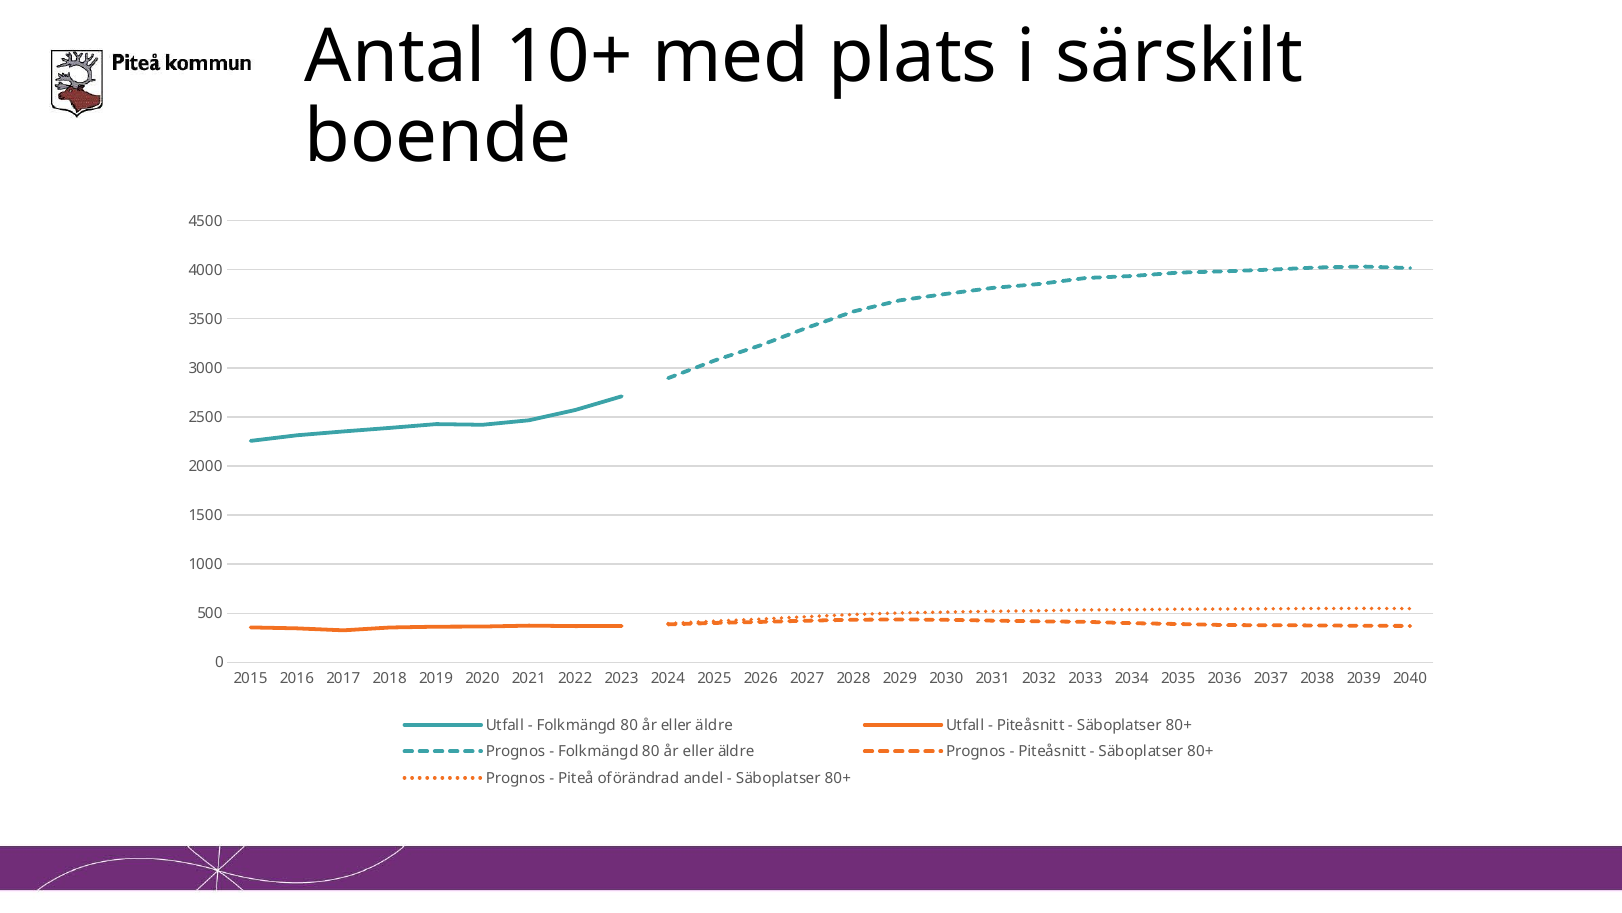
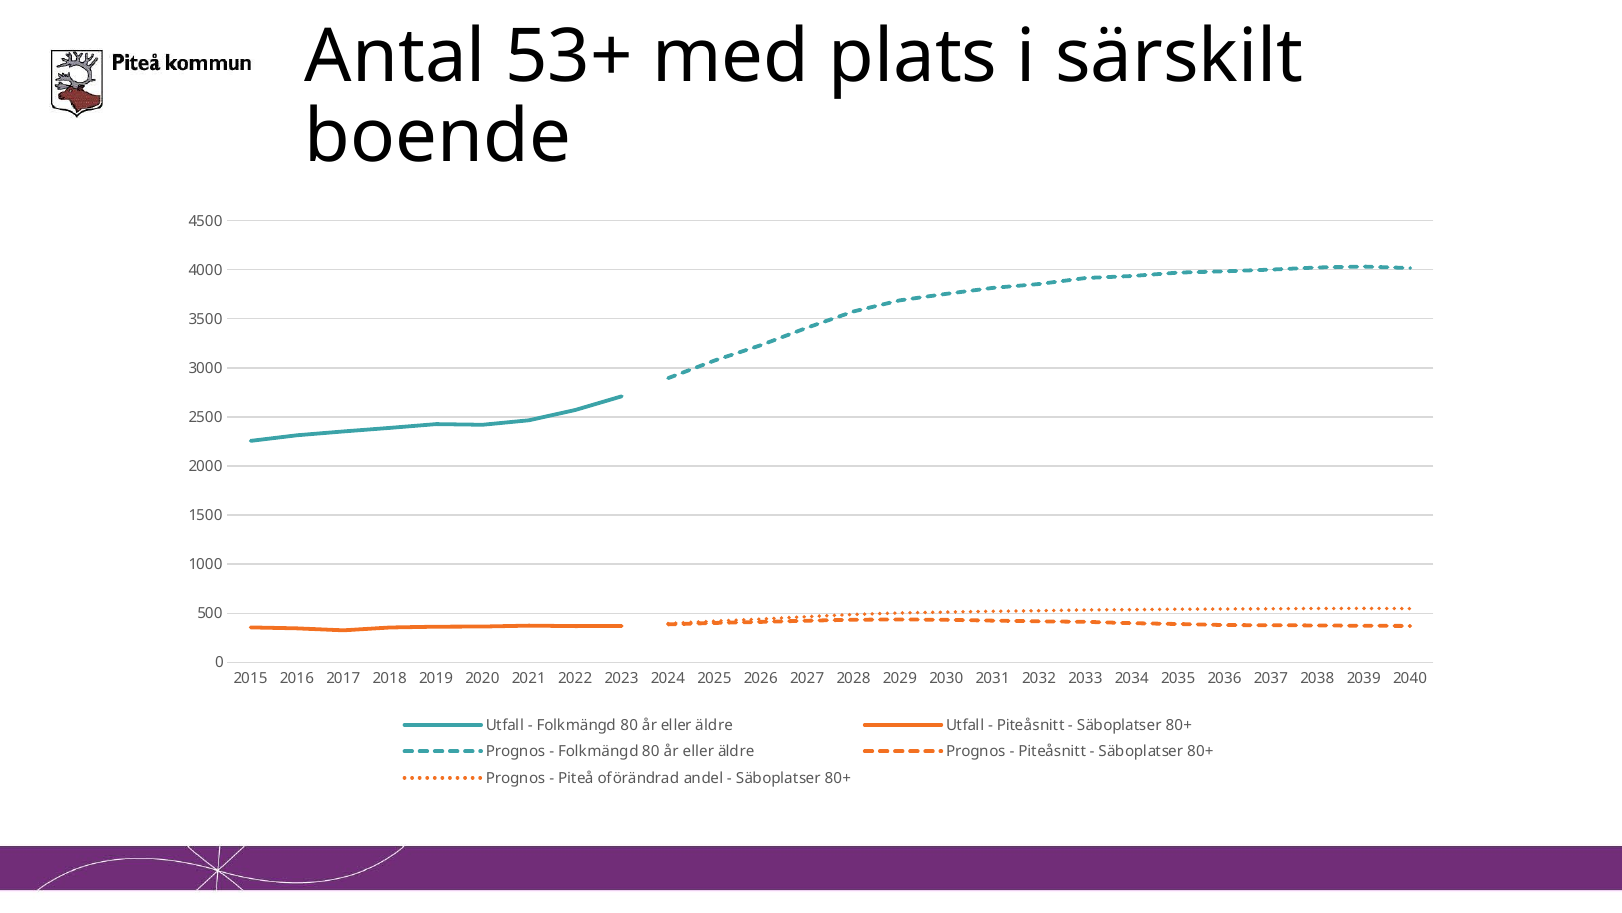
10+: 10+ -> 53+ (569, 57)
